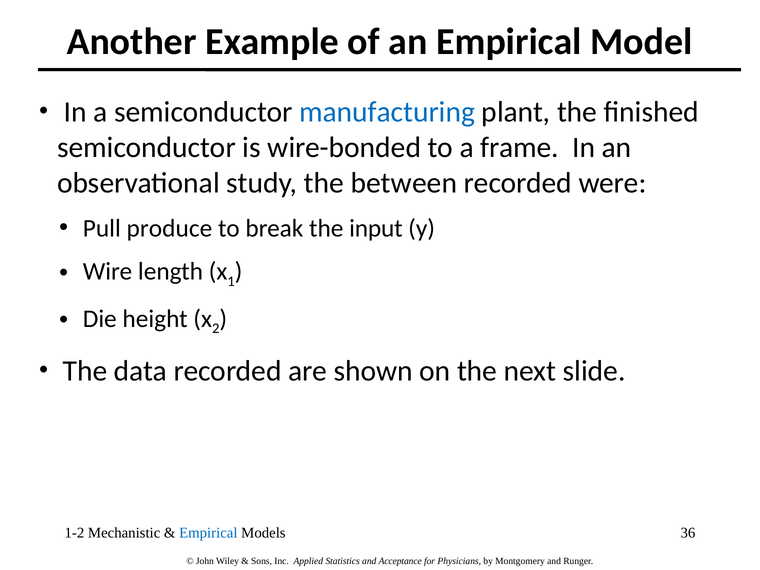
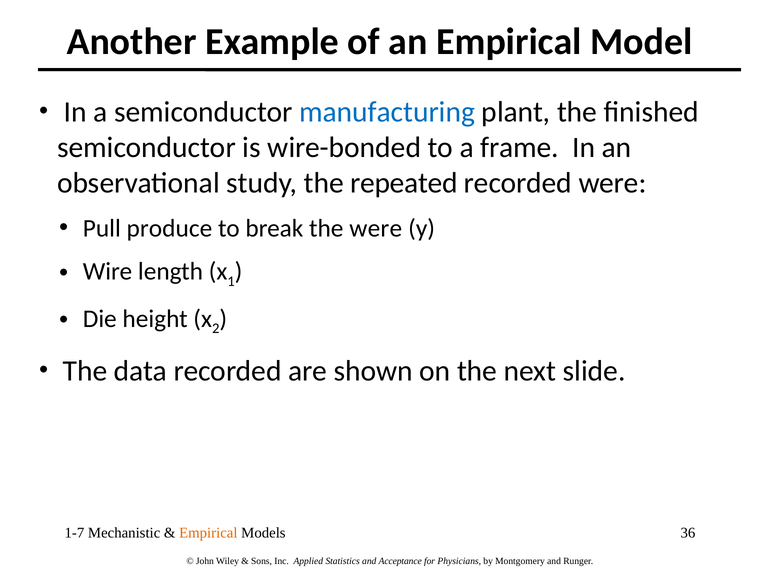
between: between -> repeated (404, 183)
the input: input -> were (376, 228)
1-2: 1-2 -> 1-7 (74, 533)
Empirical colour: blue -> orange (208, 533)
